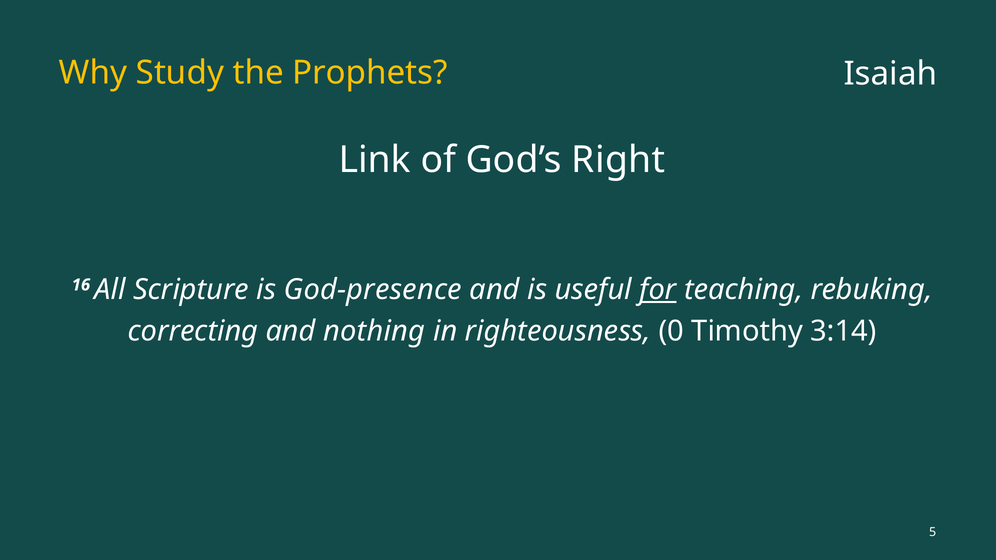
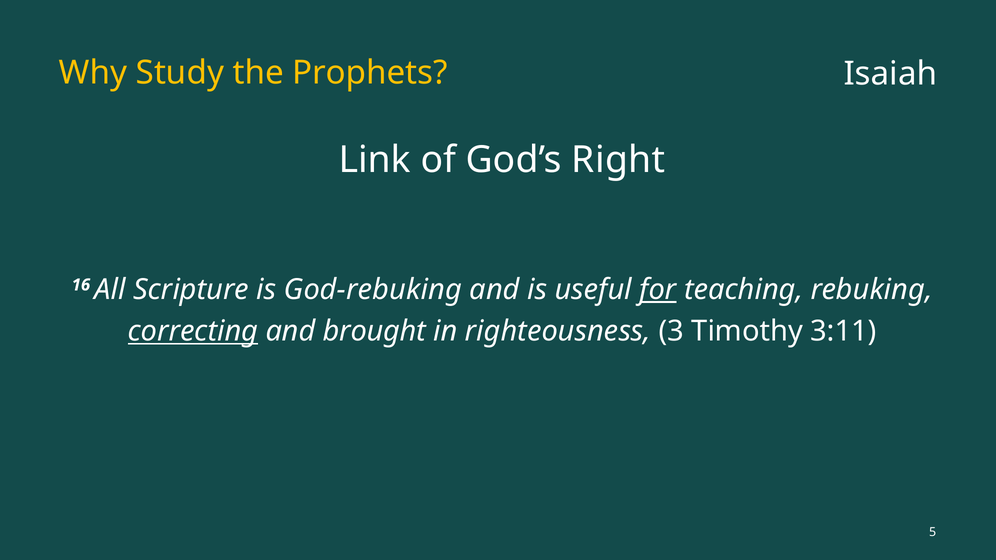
God-presence: God-presence -> God-rebuking (373, 290)
correcting underline: none -> present (193, 331)
nothing: nothing -> brought (374, 331)
0: 0 -> 3 (671, 331)
3:14: 3:14 -> 3:11 (843, 331)
